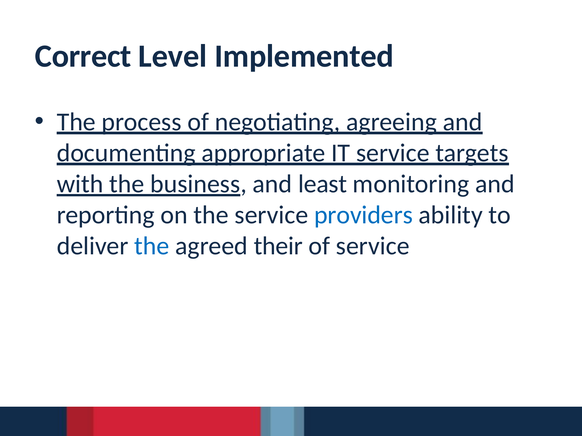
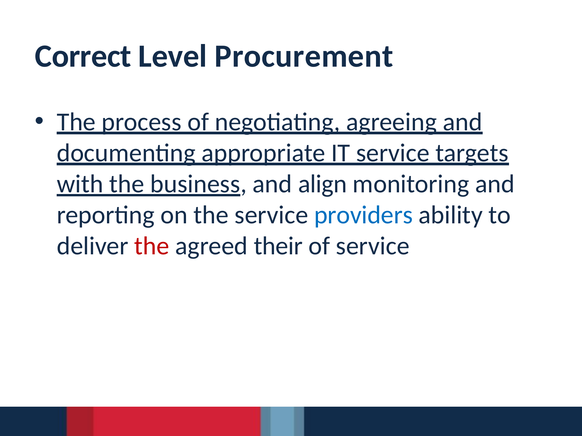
Implemented: Implemented -> Procurement (304, 56)
least: least -> align (323, 184)
the colour: blue -> red (152, 246)
